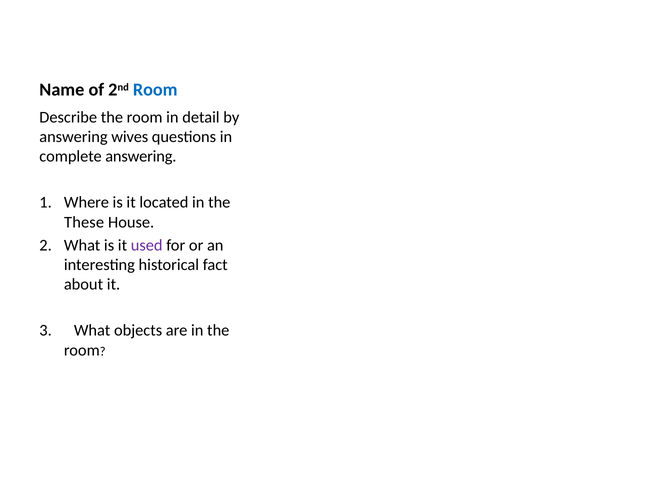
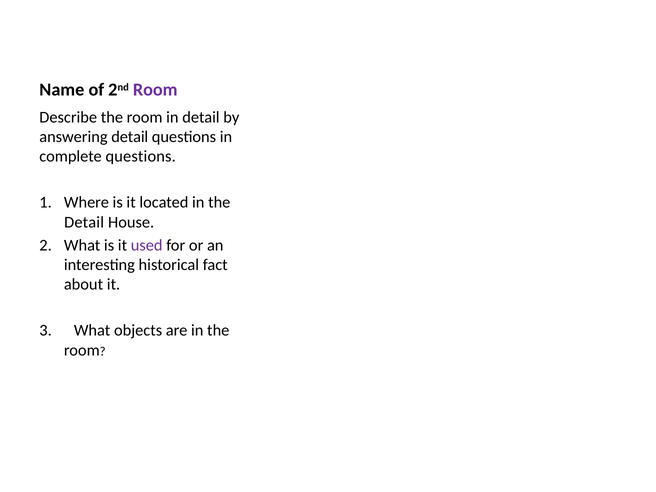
Room colour: blue -> purple (155, 90)
answering wives: wives -> detail (130, 137)
complete answering: answering -> questions (141, 157)
These: These -> Detail (84, 222)
